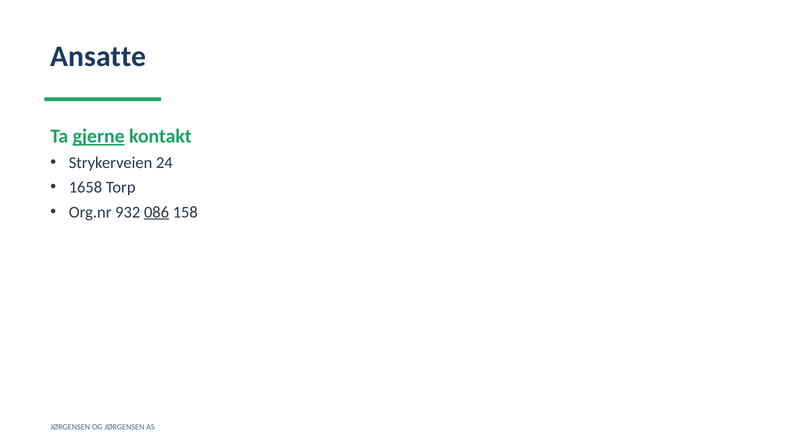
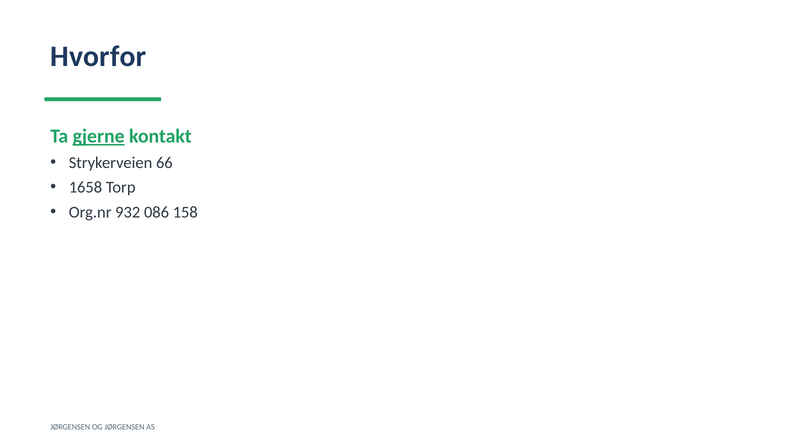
Ansatte: Ansatte -> Hvorfor (98, 56)
24: 24 -> 66 (164, 162)
086 underline: present -> none (157, 212)
